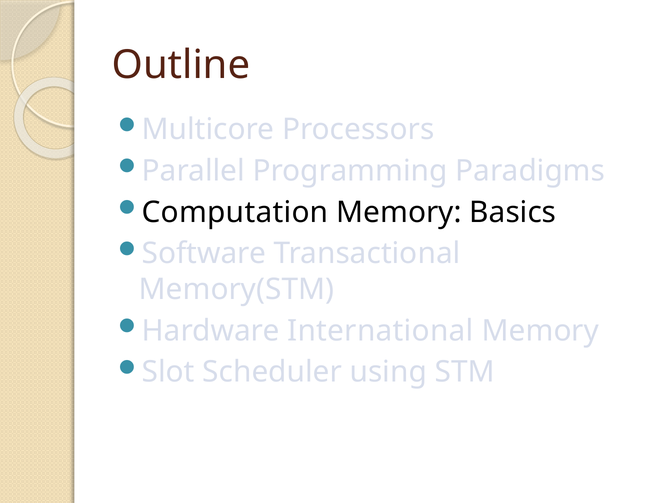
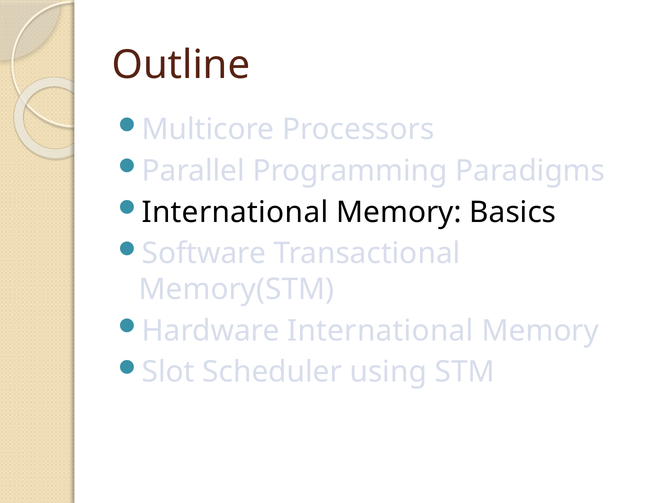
Computation: Computation -> International (235, 212)
